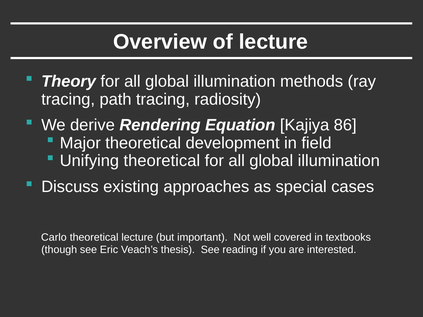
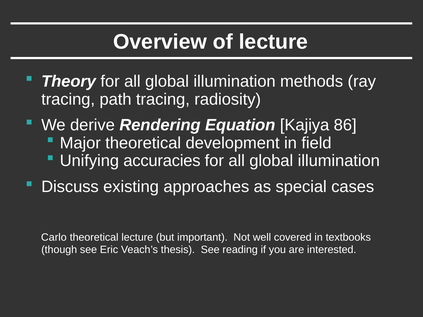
Unifying theoretical: theoretical -> accuracies (162, 161)
